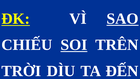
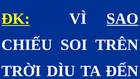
SOI underline: present -> none (74, 45)
